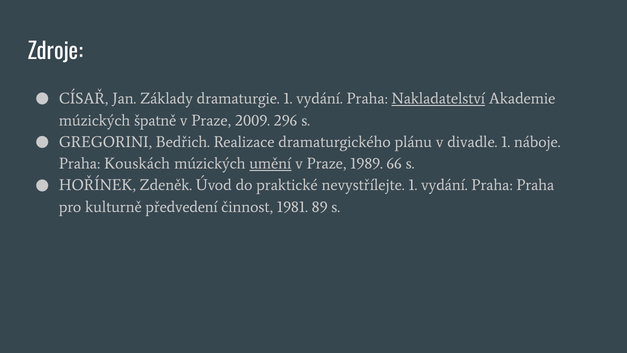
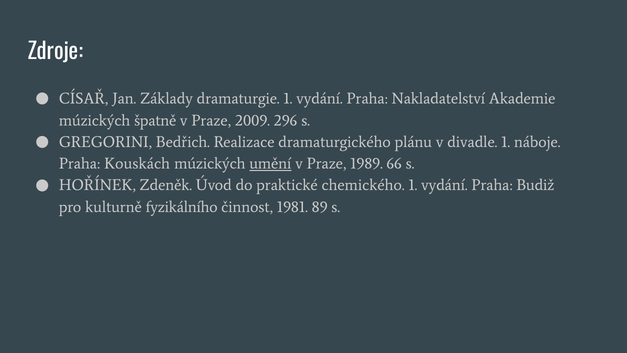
Nakladatelství underline: present -> none (438, 99)
nevystřílejte: nevystřílejte -> chemického (363, 185)
Praha Praha: Praha -> Budiž (535, 185)
předvedení: předvedení -> fyzikálního (182, 207)
